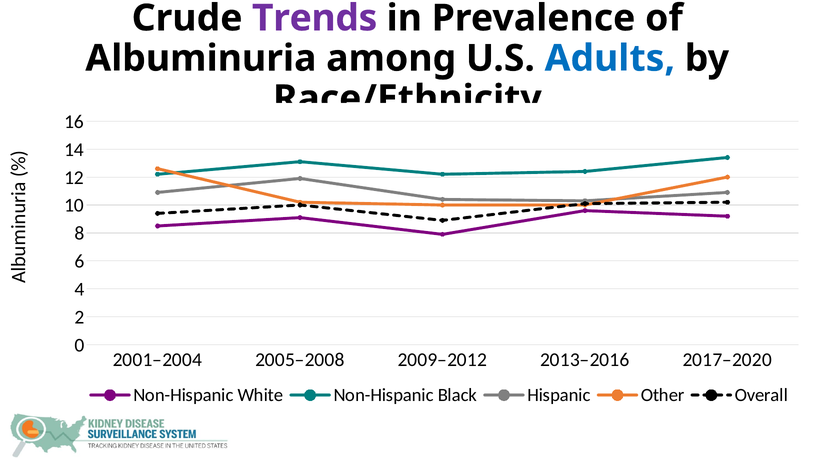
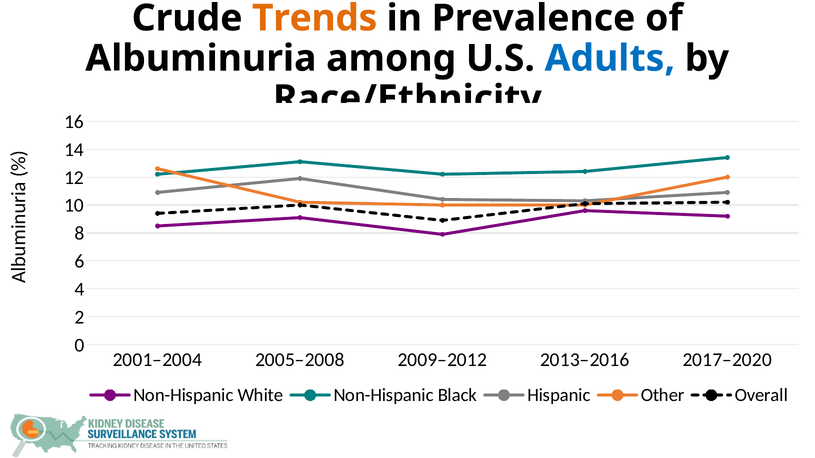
Trends colour: purple -> orange (315, 18)
